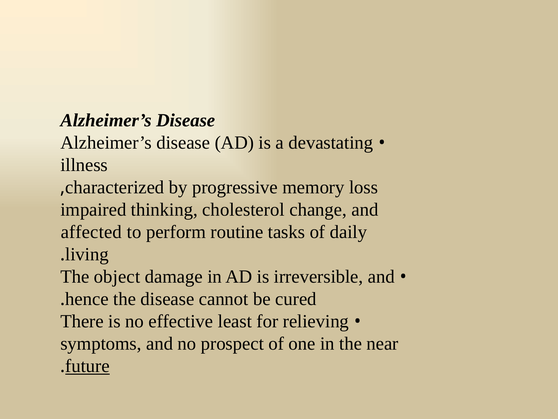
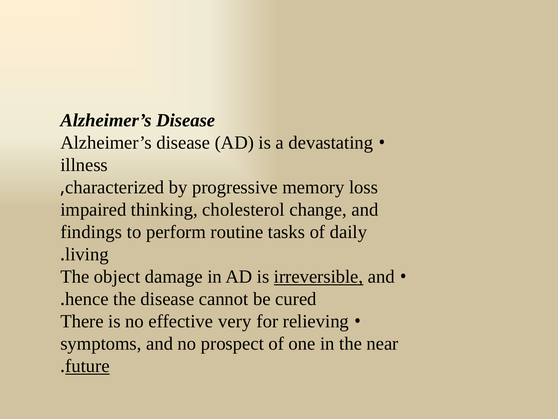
affected: affected -> findings (91, 232)
irreversible underline: none -> present (319, 276)
least: least -> very (235, 321)
